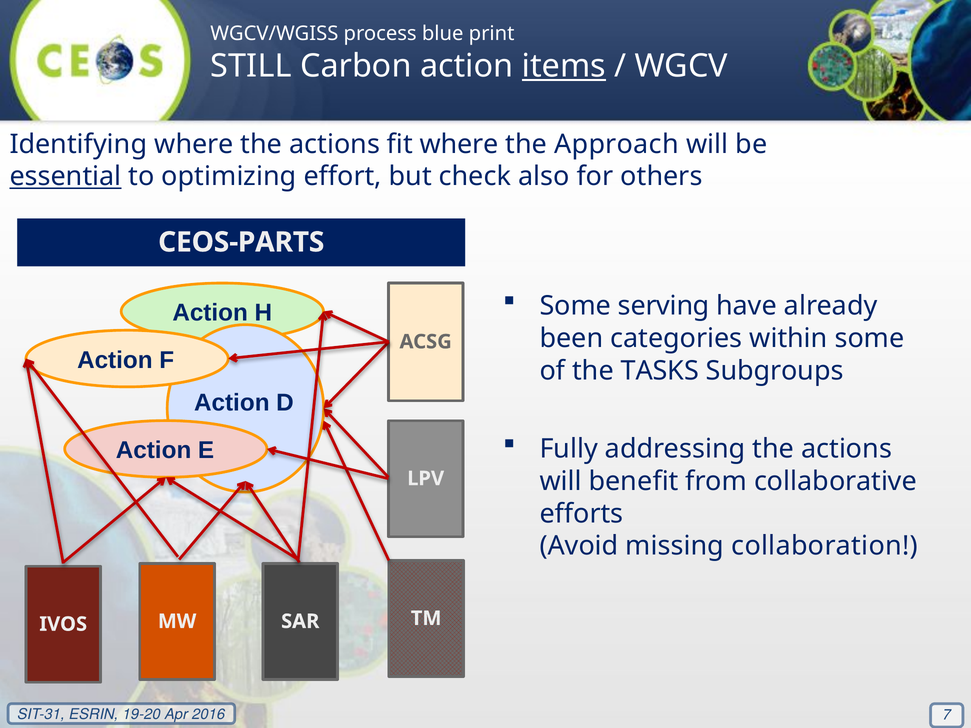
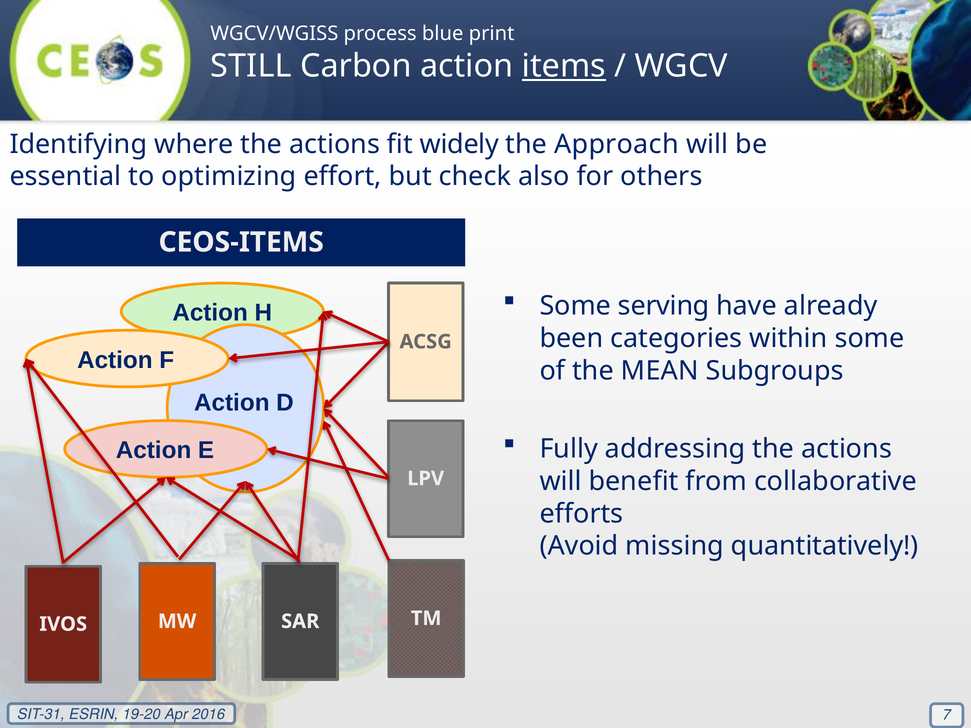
fit where: where -> widely (459, 144)
essential underline: present -> none (65, 177)
CEOS-PARTS: CEOS-PARTS -> CEOS-ITEMS (241, 242)
TASKS: TASKS -> MEAN (660, 371)
collaboration: collaboration -> quantitatively (825, 546)
